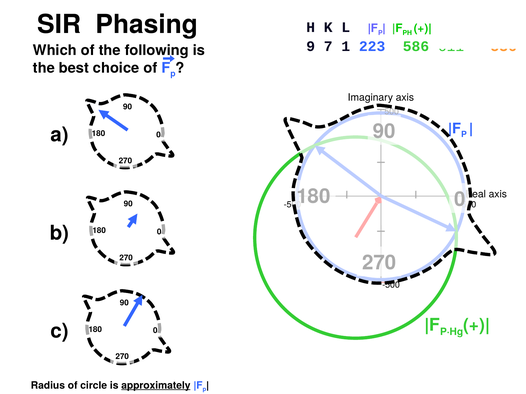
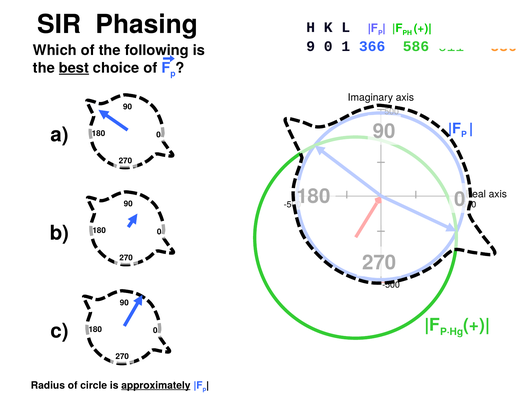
9 7: 7 -> 0 (328, 46)
223: 223 -> 366 (372, 46)
best underline: none -> present (74, 68)
